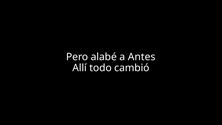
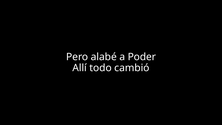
Antes: Antes -> Poder (142, 57)
